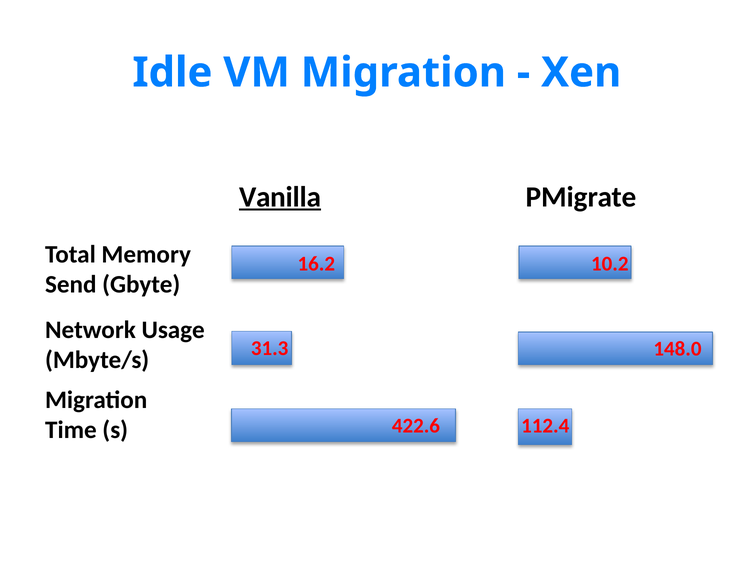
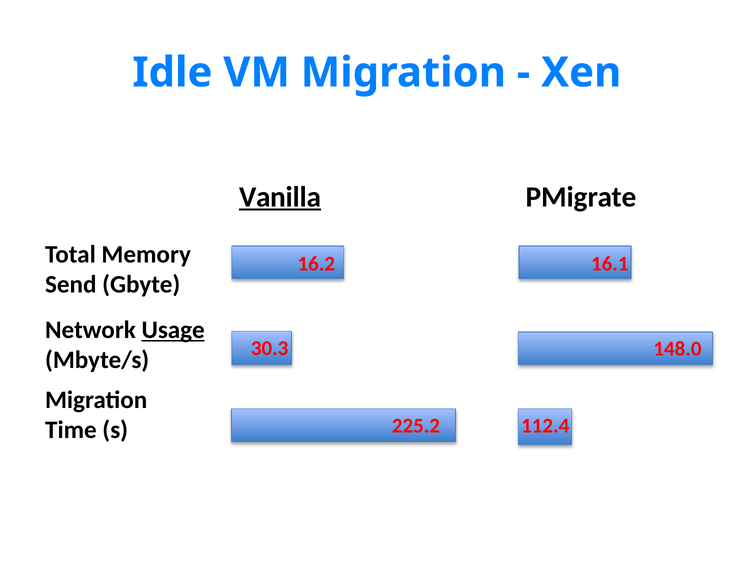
10.2: 10.2 -> 16.1 (610, 264)
Usage underline: none -> present (173, 330)
31.3: 31.3 -> 30.3 (270, 349)
422.6: 422.6 -> 225.2 (416, 426)
